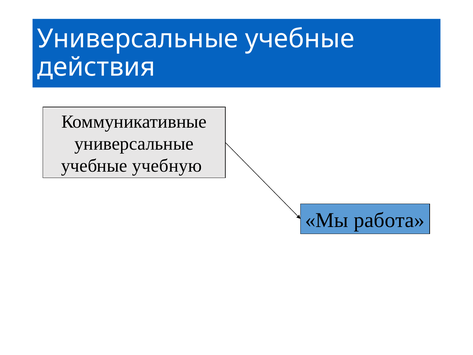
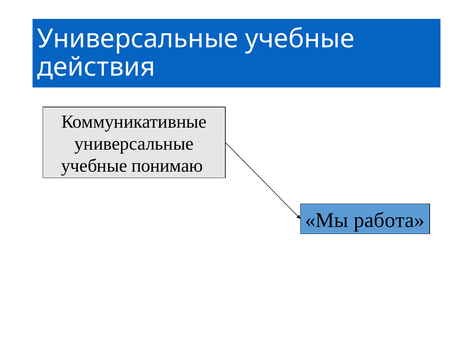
учебную: учебную -> понимаю (167, 166)
